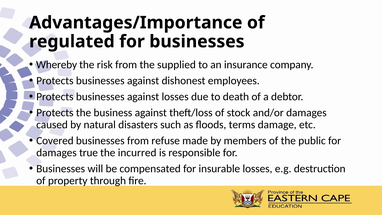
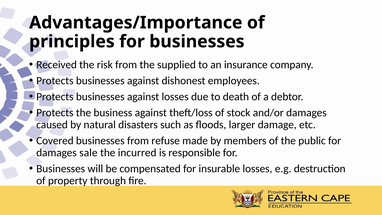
regulated: regulated -> principles (72, 42)
Whereby: Whereby -> Received (57, 65)
terms: terms -> larger (242, 125)
true: true -> sale (88, 153)
